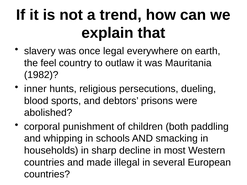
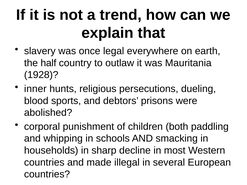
feel: feel -> half (48, 63)
1982: 1982 -> 1928 (41, 75)
